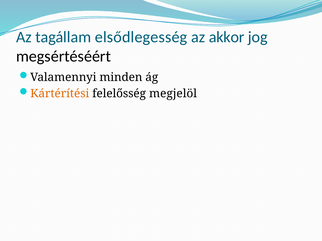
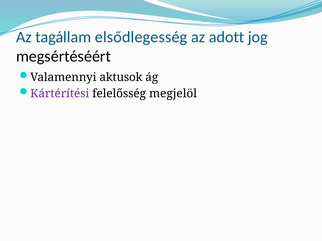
akkor: akkor -> adott (227, 37)
minden: minden -> aktusok (121, 78)
Kártérítési colour: orange -> purple (60, 94)
